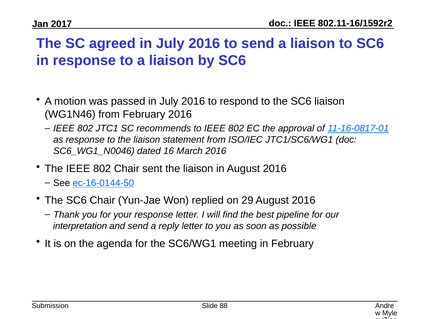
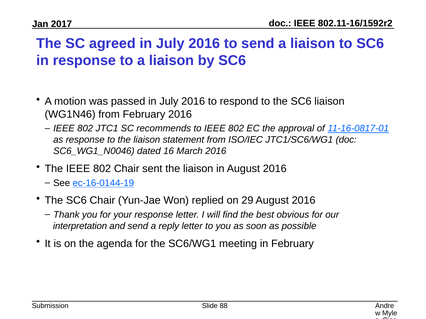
ec-16-0144-50: ec-16-0144-50 -> ec-16-0144-19 (103, 183)
pipeline: pipeline -> obvious (293, 215)
